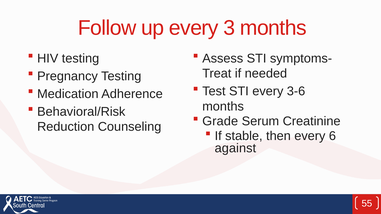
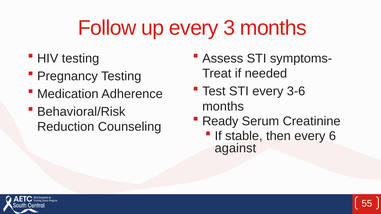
Grade: Grade -> Ready (220, 121)
